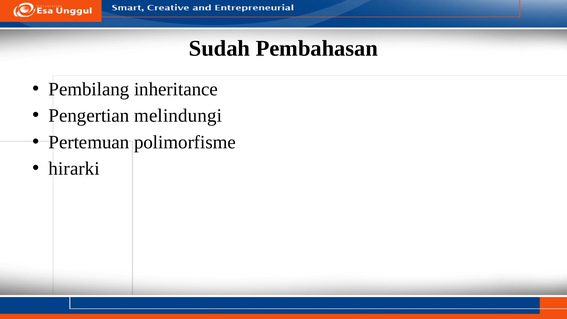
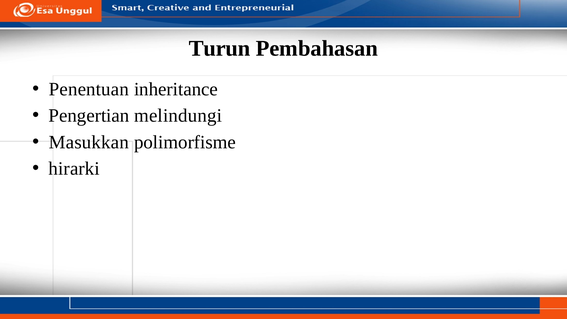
Sudah: Sudah -> Turun (220, 48)
Pembilang: Pembilang -> Penentuan (89, 89)
Pertemuan: Pertemuan -> Masukkan (89, 142)
